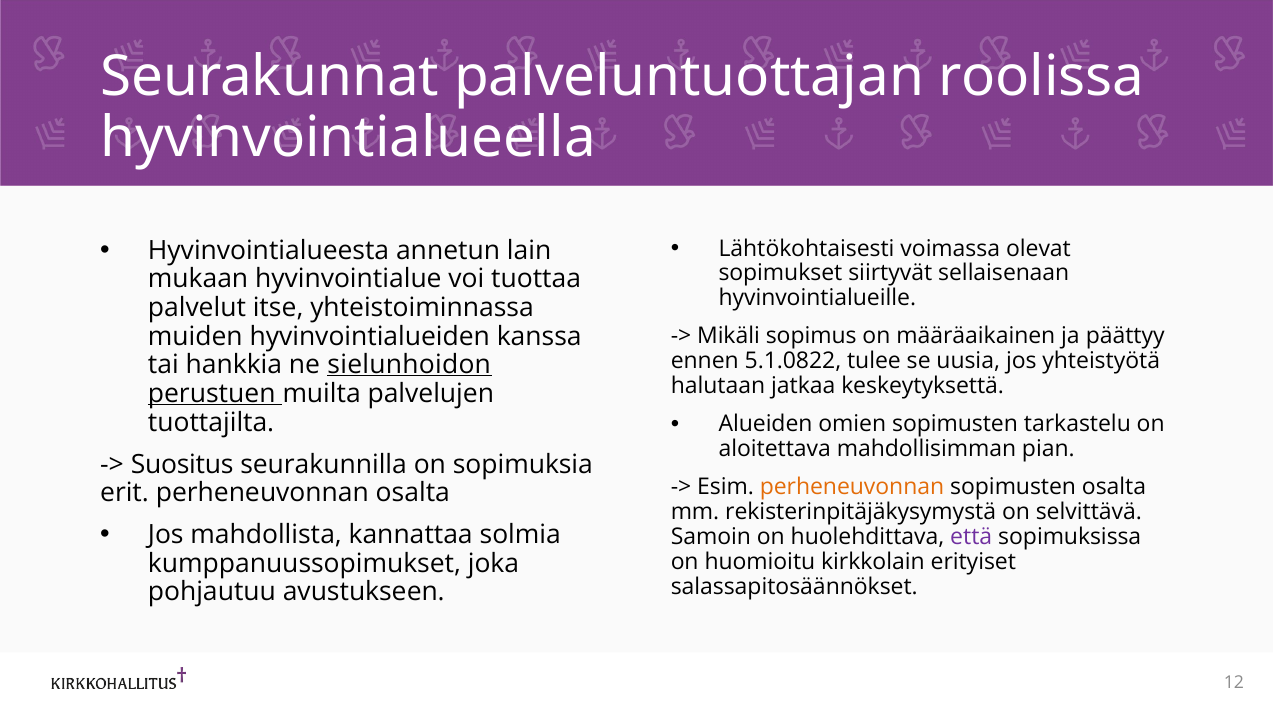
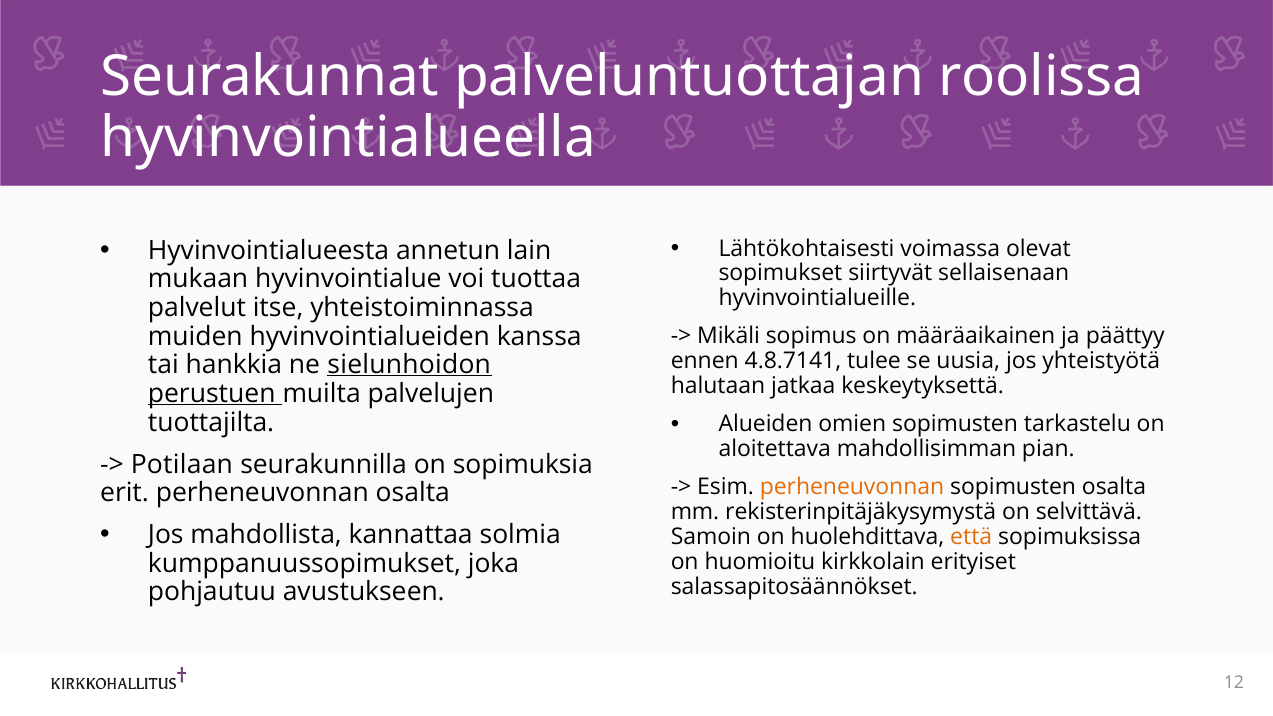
5.1.0822: 5.1.0822 -> 4.8.7141 (793, 361)
Suositus: Suositus -> Potilaan (182, 464)
että colour: purple -> orange (971, 537)
